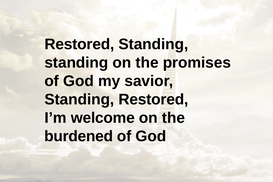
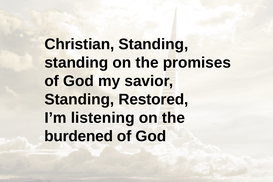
Restored: Restored -> Christian (79, 44)
welcome: welcome -> listening (103, 118)
